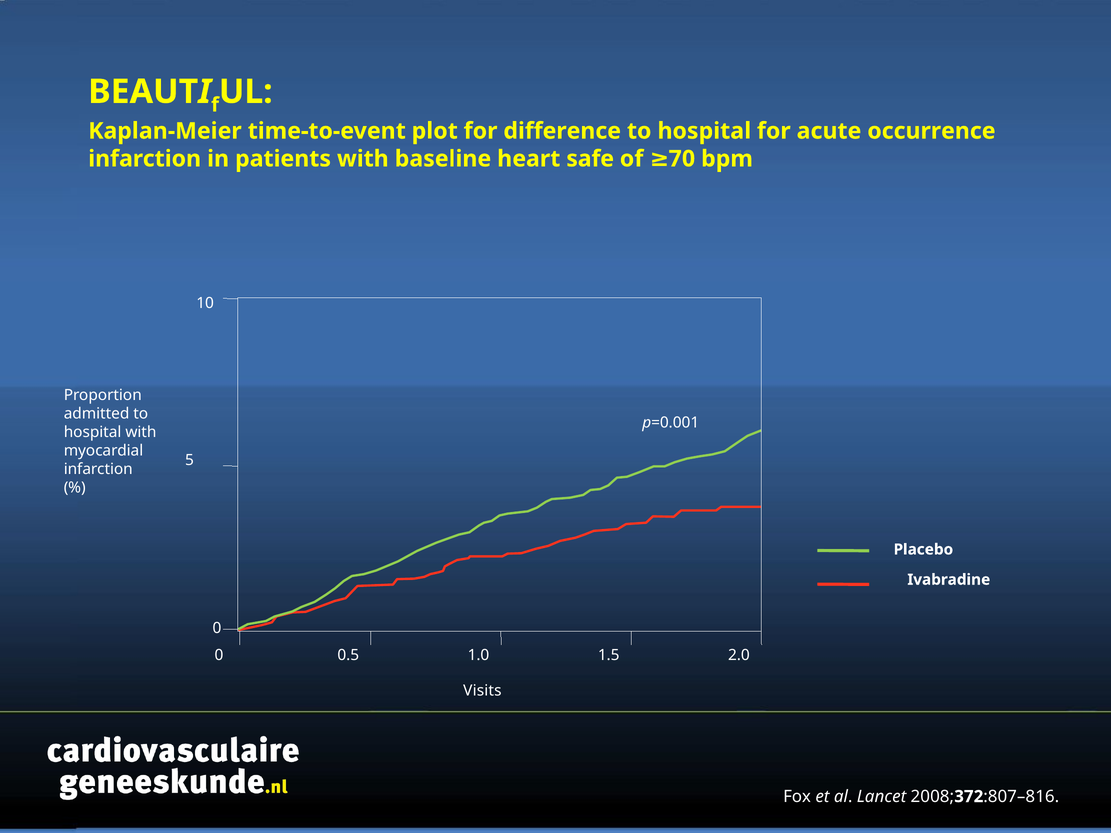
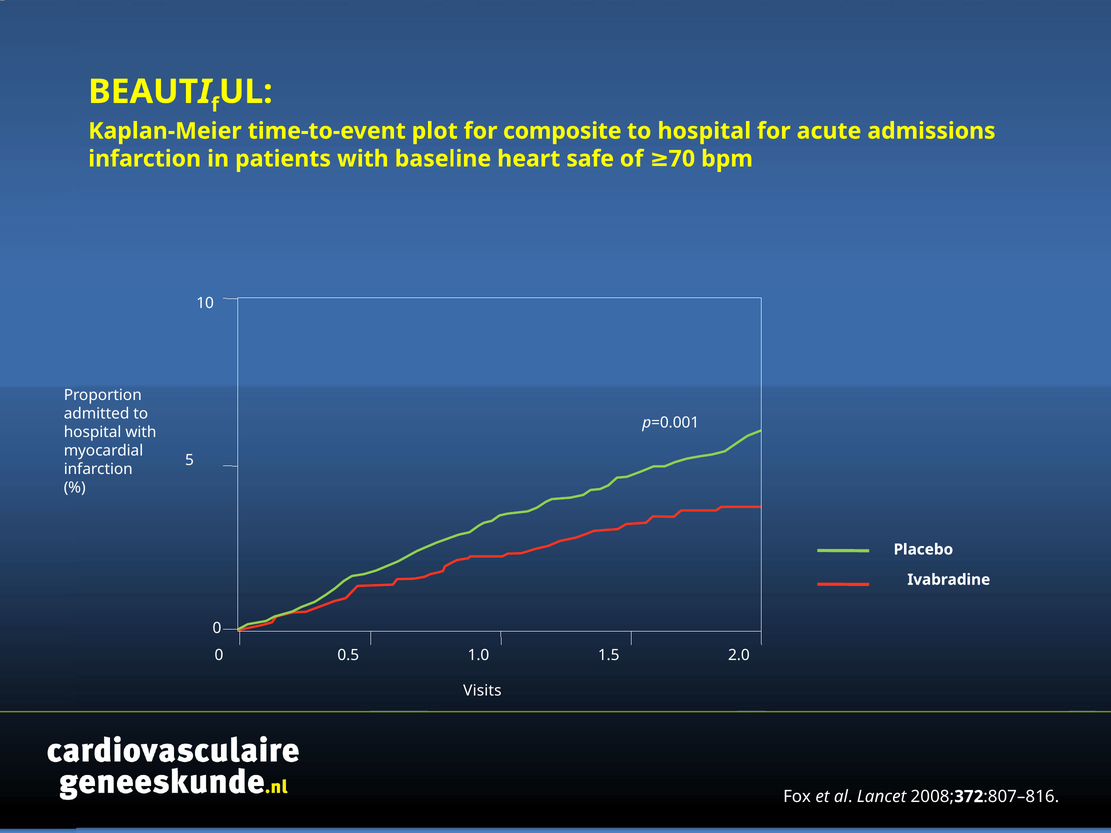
difference: difference -> composite (562, 131)
occurrence: occurrence -> admissions (931, 131)
